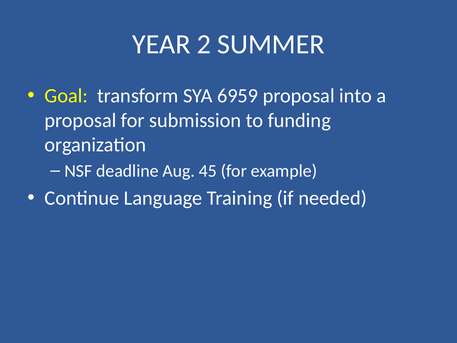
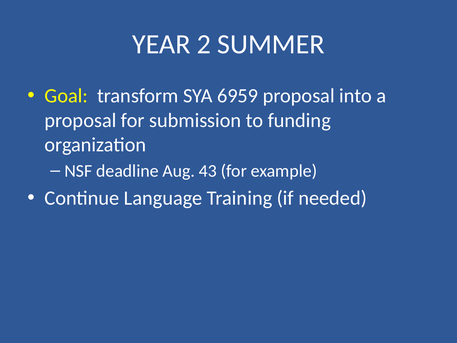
45: 45 -> 43 (208, 171)
